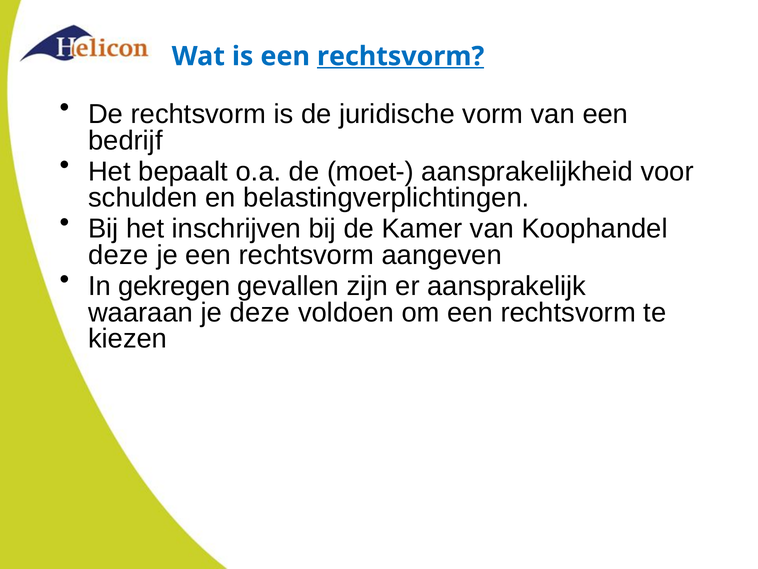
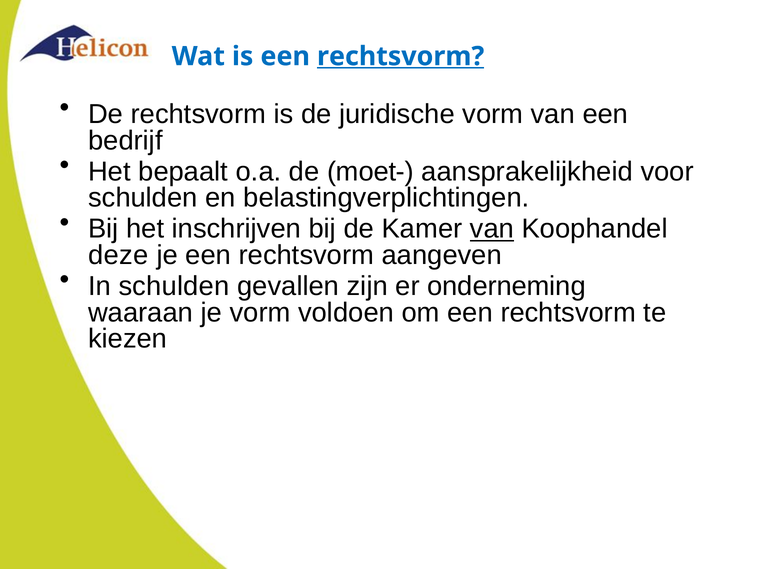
van underline: none -> present (492, 229)
In gekregen: gekregen -> schulden (174, 286)
aansprakelijk: aansprakelijk -> onderneming (507, 286)
je deze: deze -> vorm (260, 312)
